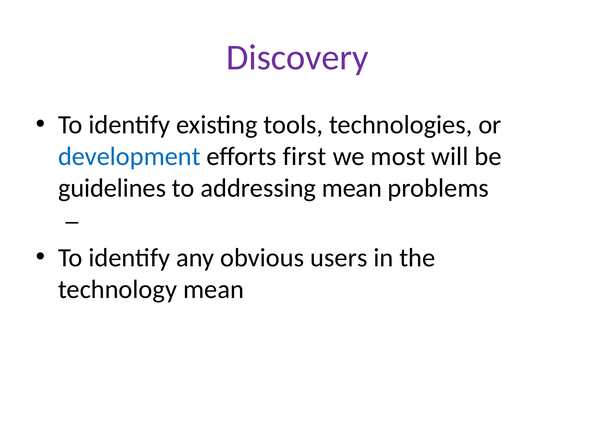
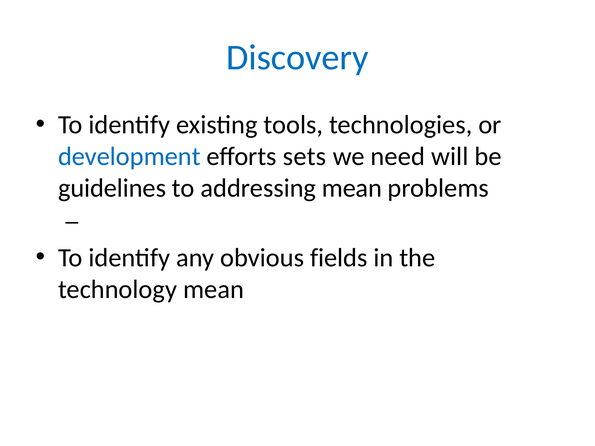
Discovery colour: purple -> blue (297, 58)
first: first -> sets (305, 157)
most: most -> need (398, 157)
users: users -> fields (339, 258)
